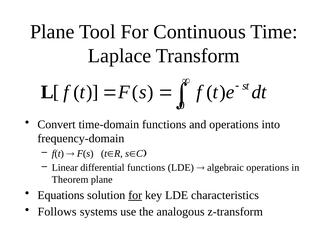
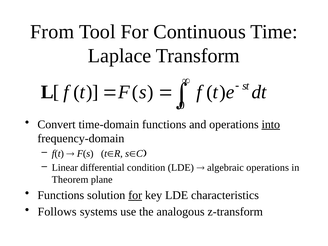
Plane: Plane -> From (52, 32)
into underline: none -> present (271, 124)
differential functions: functions -> condition (146, 168)
Equations: Equations -> Functions (61, 195)
